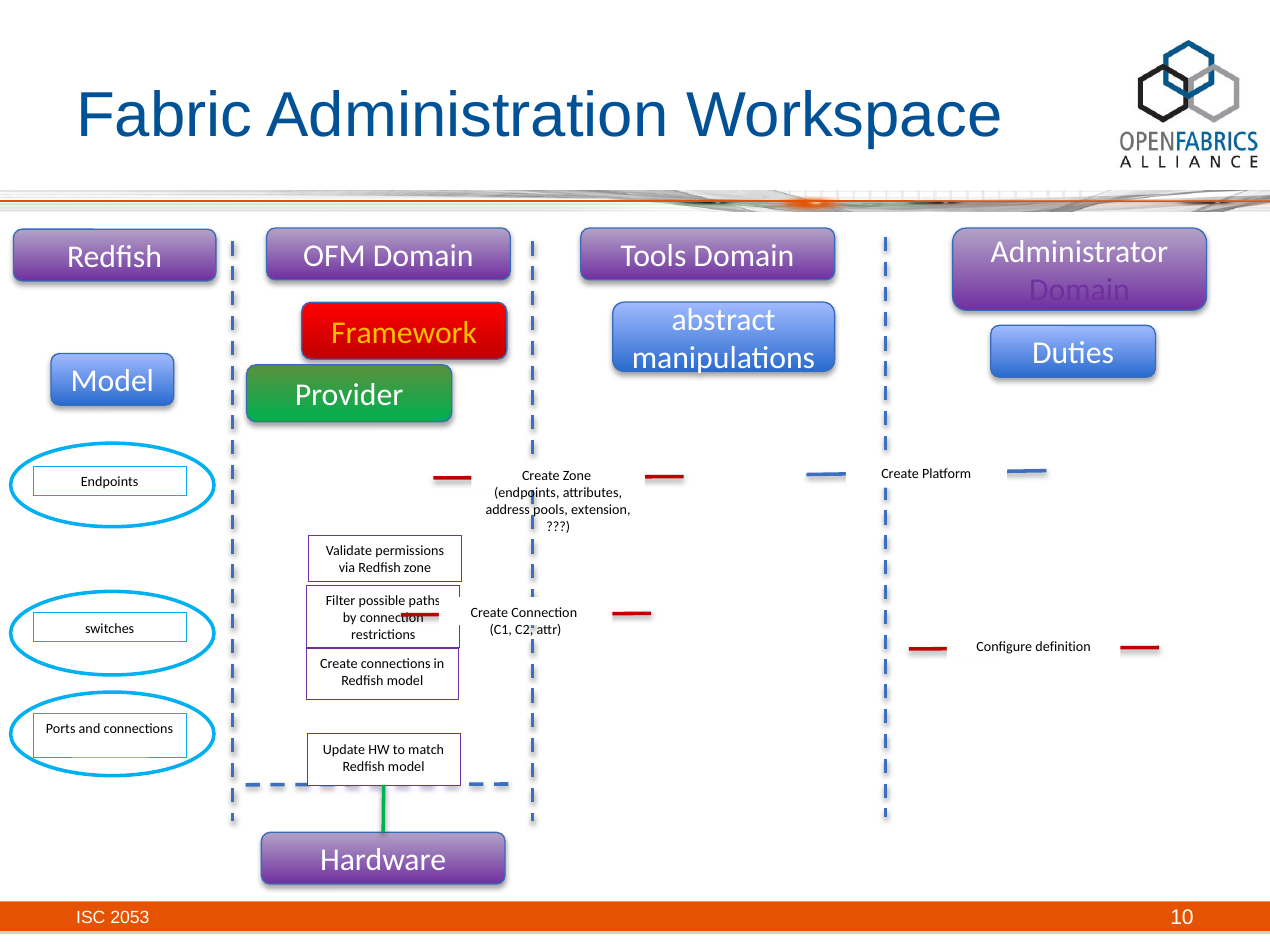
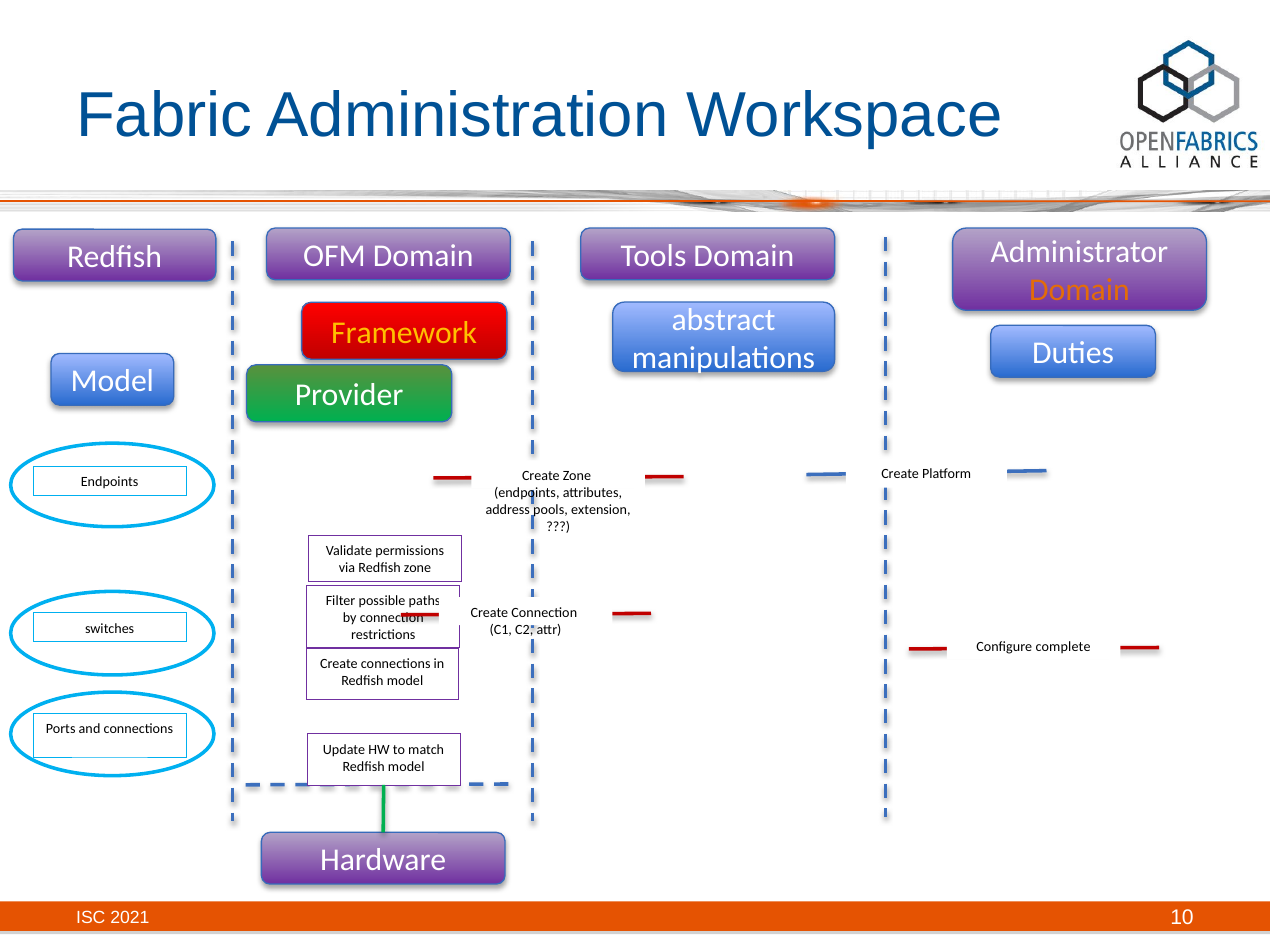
Domain colour: purple -> orange (1079, 291)
definition: definition -> complete (1063, 647)
2053: 2053 -> 2021 (130, 918)
